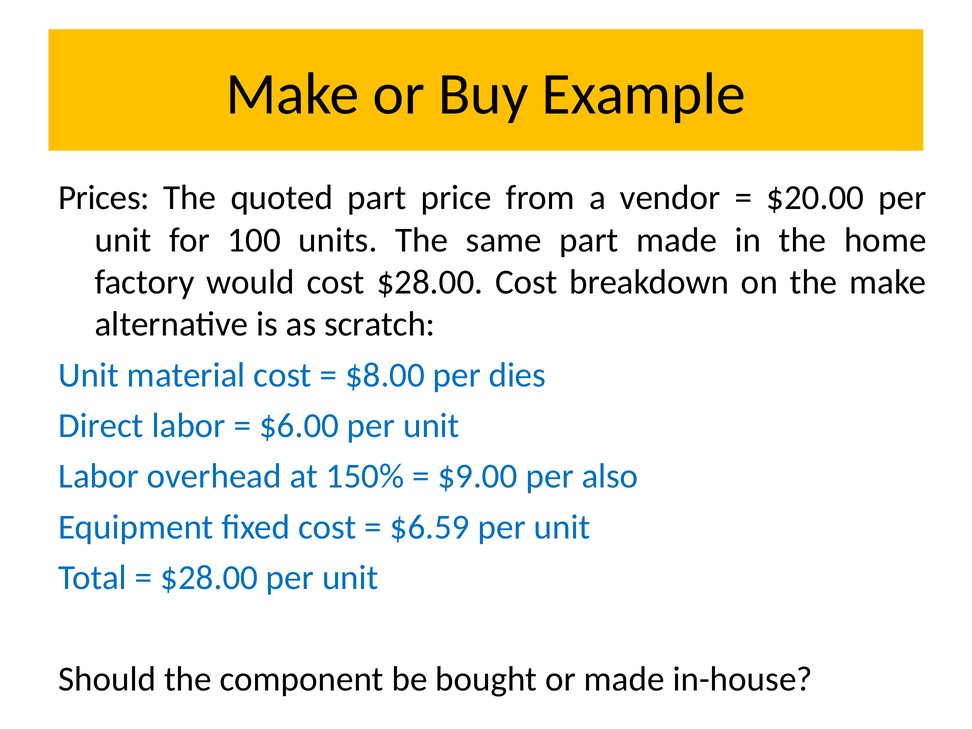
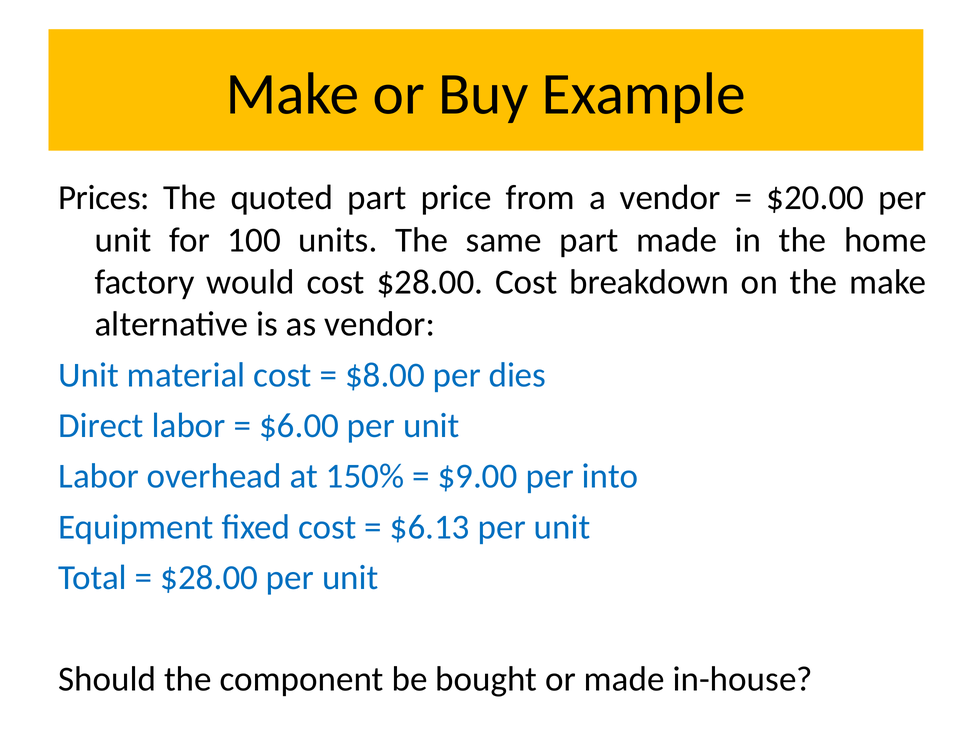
as scratch: scratch -> vendor (380, 324)
also: also -> into (610, 476)
$6.59: $6.59 -> $6.13 (430, 527)
